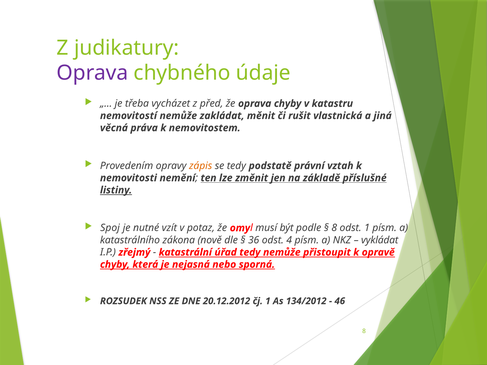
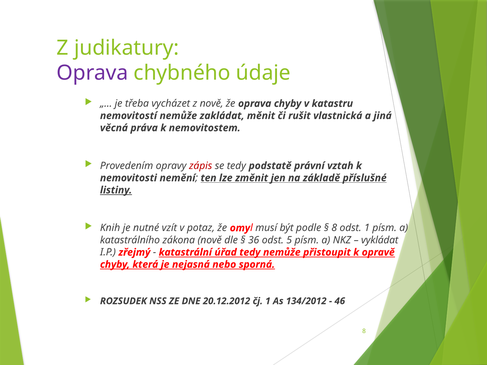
z před: před -> nově (212, 104)
zápis colour: orange -> red (201, 166)
Spoj: Spoj -> Knih (110, 228)
4: 4 -> 5 (289, 240)
